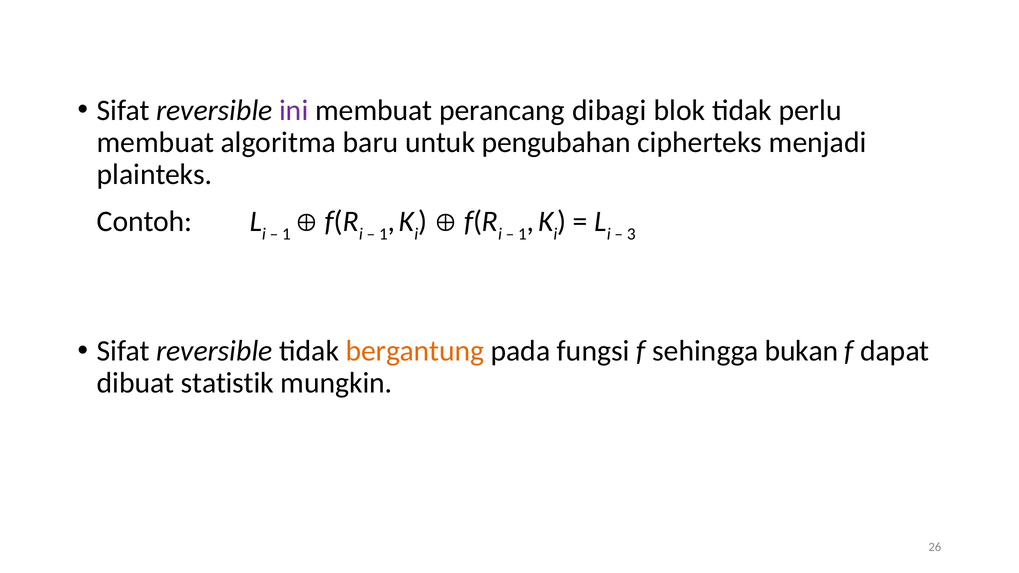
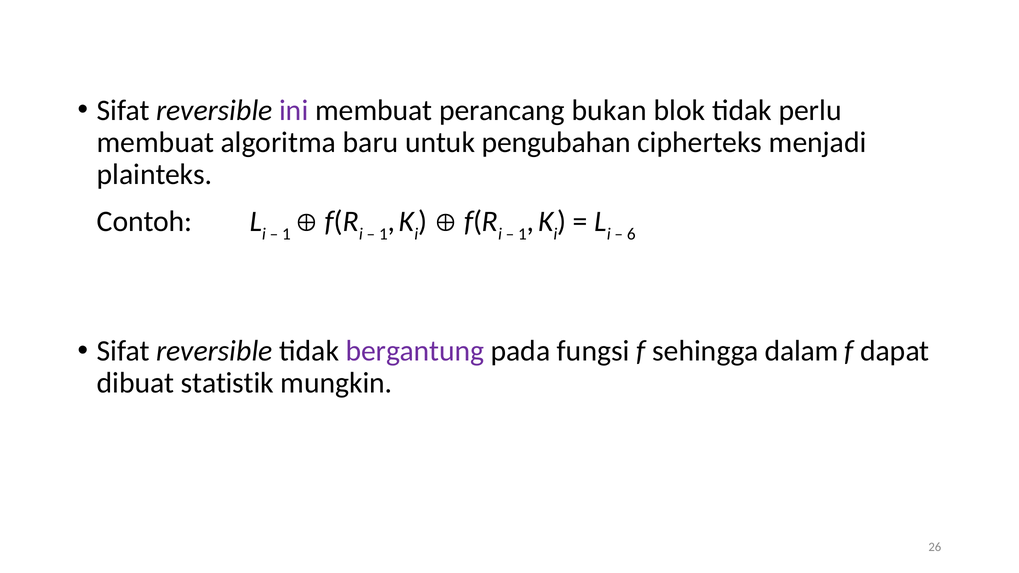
dibagi: dibagi -> bukan (609, 110)
3: 3 -> 6 (631, 234)
bergantung colour: orange -> purple (415, 351)
bukan: bukan -> dalam (802, 351)
